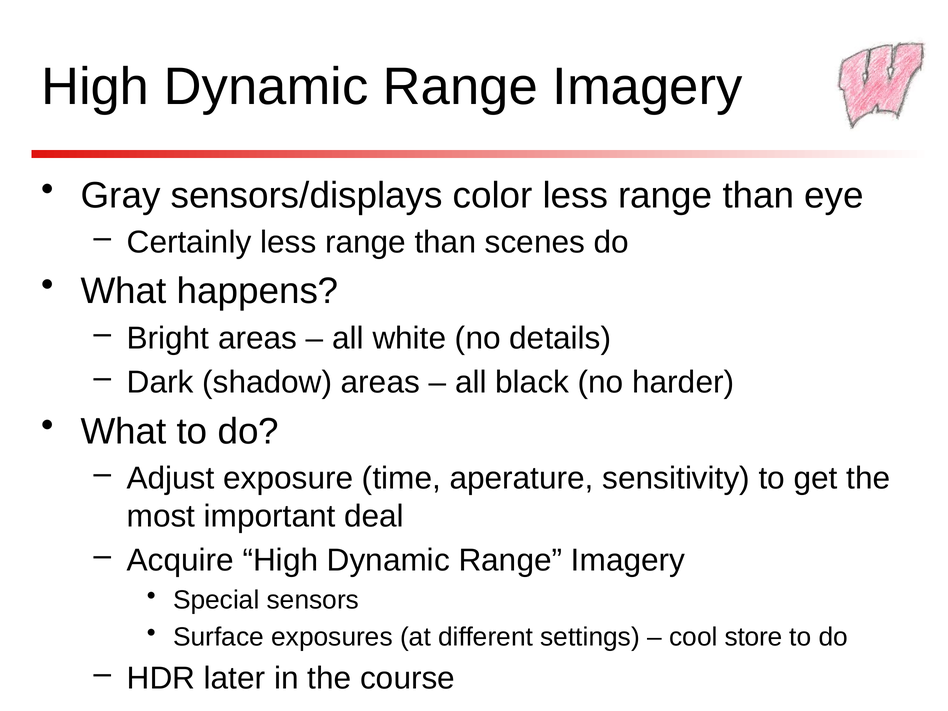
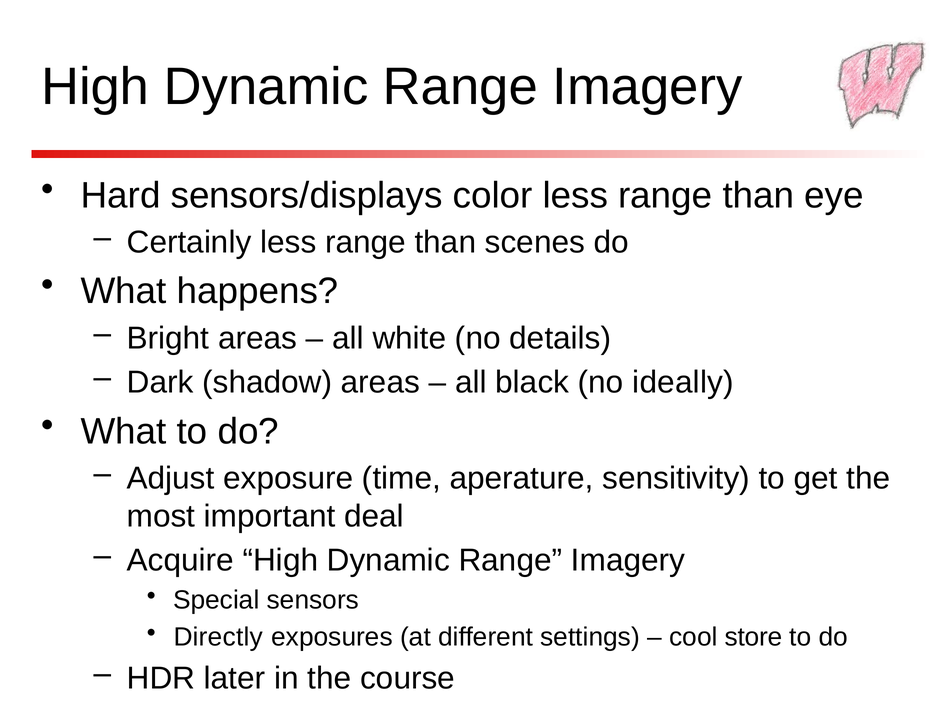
Gray: Gray -> Hard (121, 195)
harder: harder -> ideally (683, 383)
Surface: Surface -> Directly (218, 637)
